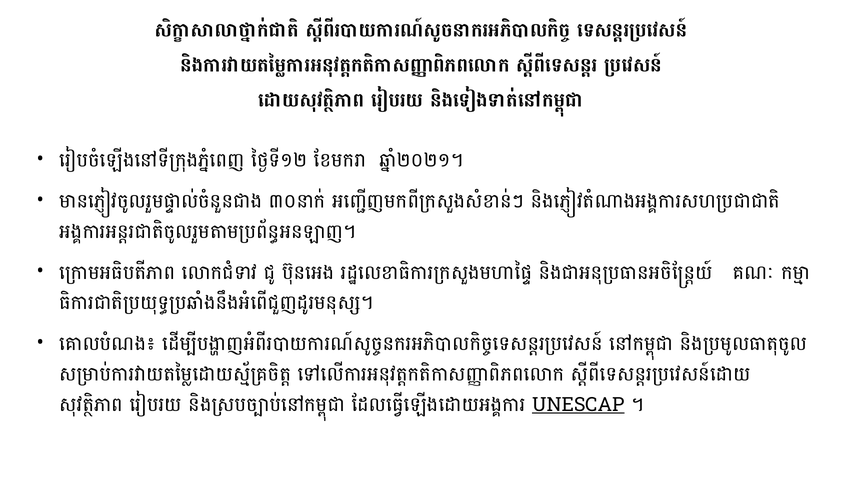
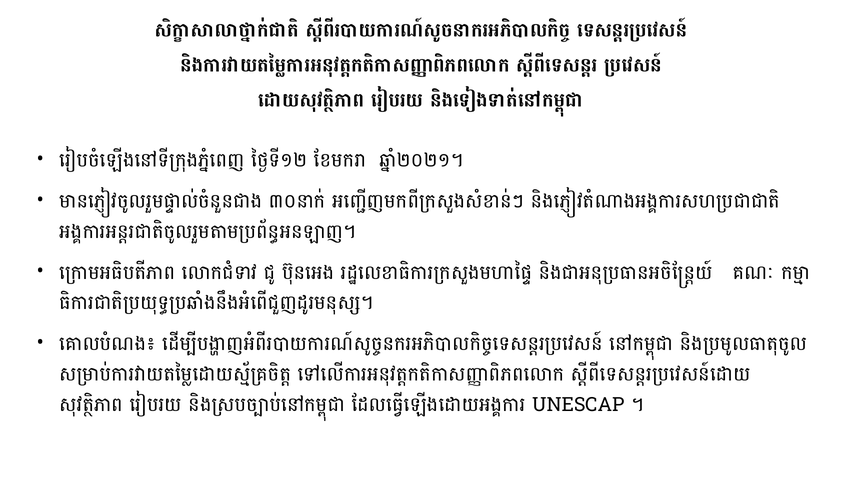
UNESCAP underline: present -> none (578, 405)
